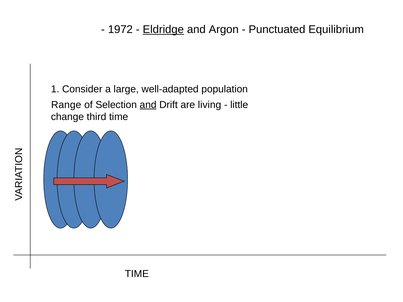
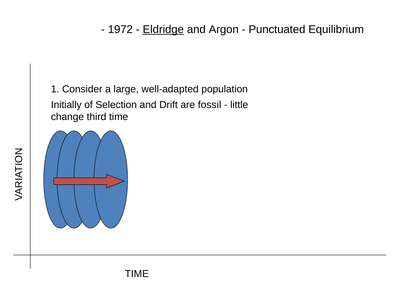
Range: Range -> Initially (66, 105)
and underline: present -> none (148, 105)
living: living -> fossil (210, 105)
